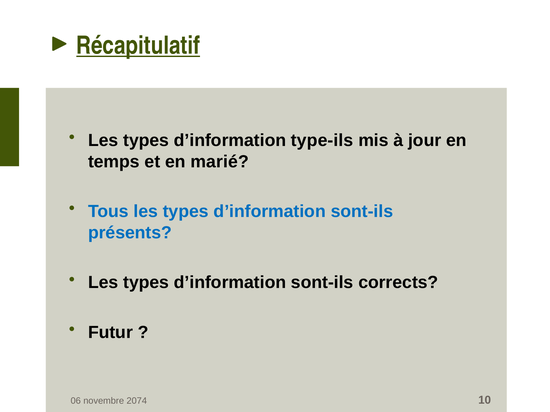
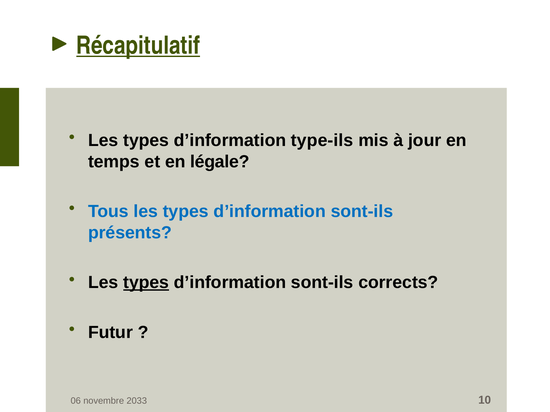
marié: marié -> légale (220, 162)
types underline: none -> present (146, 283)
2074: 2074 -> 2033 (137, 401)
